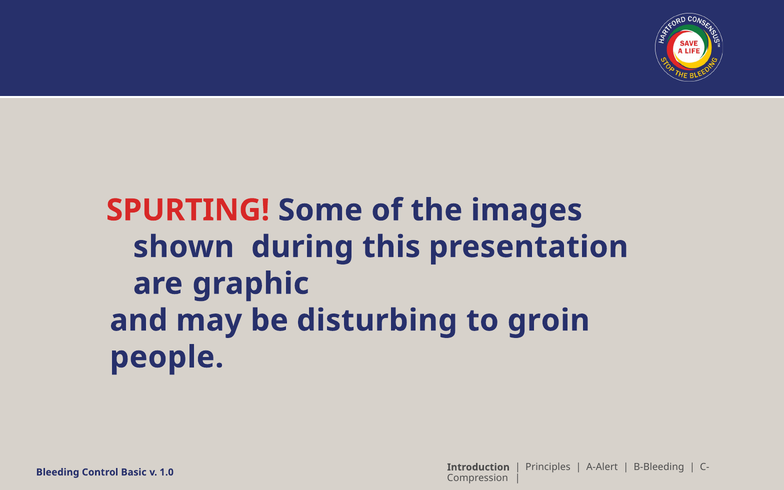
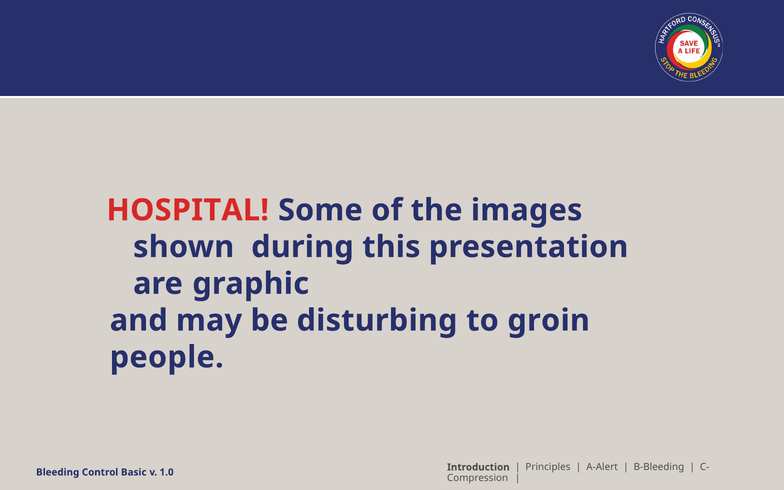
SPURTING: SPURTING -> HOSPITAL (188, 210)
